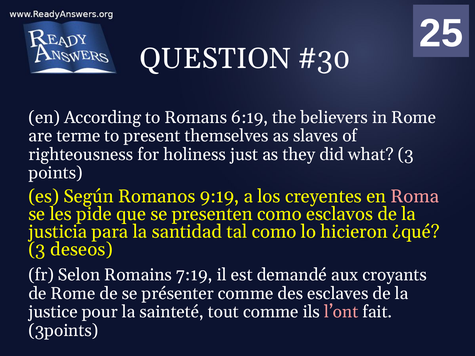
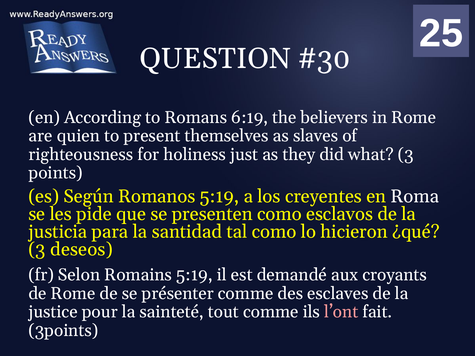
terme: terme -> quien (78, 136)
Romanos 9:19: 9:19 -> 5:19 (219, 196)
Roma colour: pink -> white (415, 196)
Romains 7:19: 7:19 -> 5:19 (194, 275)
